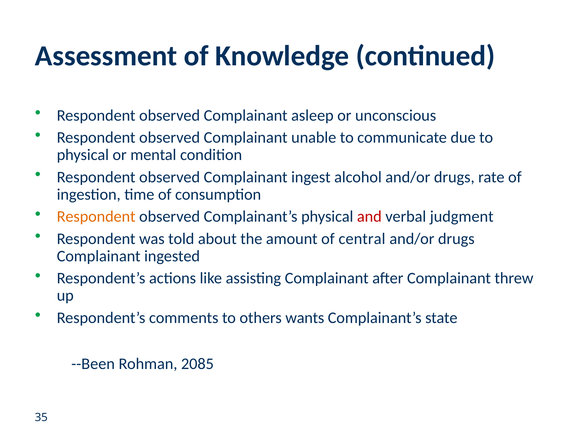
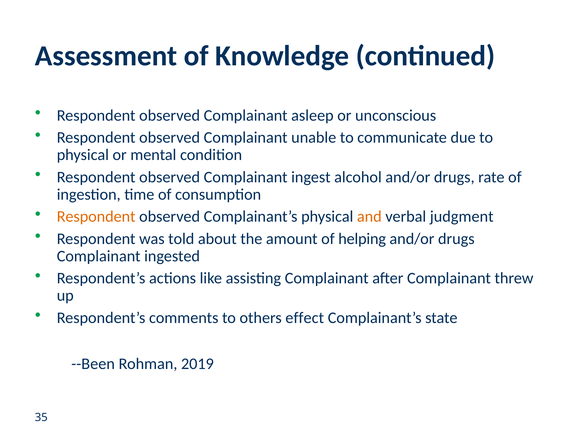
and colour: red -> orange (369, 217)
central: central -> helping (362, 239)
wants: wants -> effect (305, 318)
2085: 2085 -> 2019 (197, 364)
